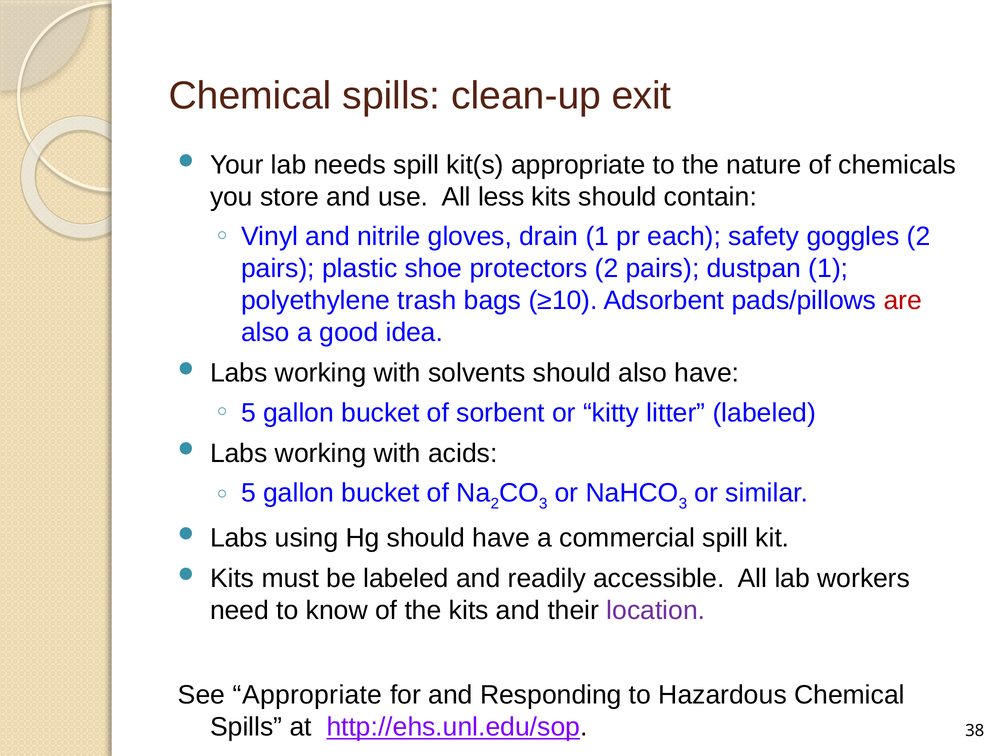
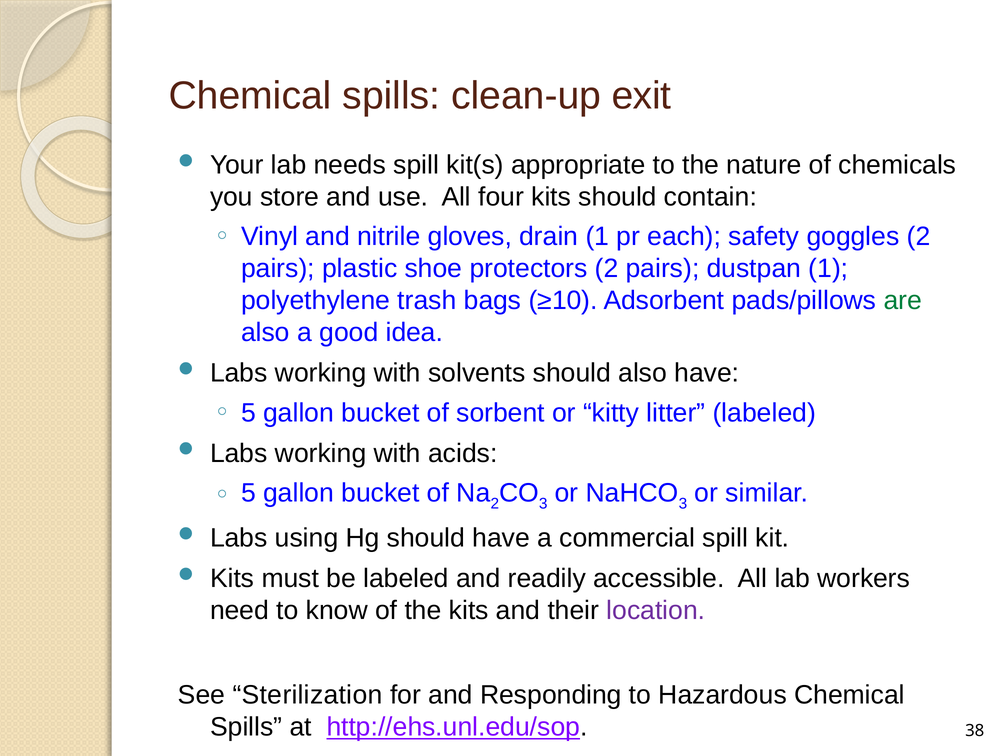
less: less -> four (501, 197)
are colour: red -> green (903, 300)
See Appropriate: Appropriate -> Sterilization (308, 695)
